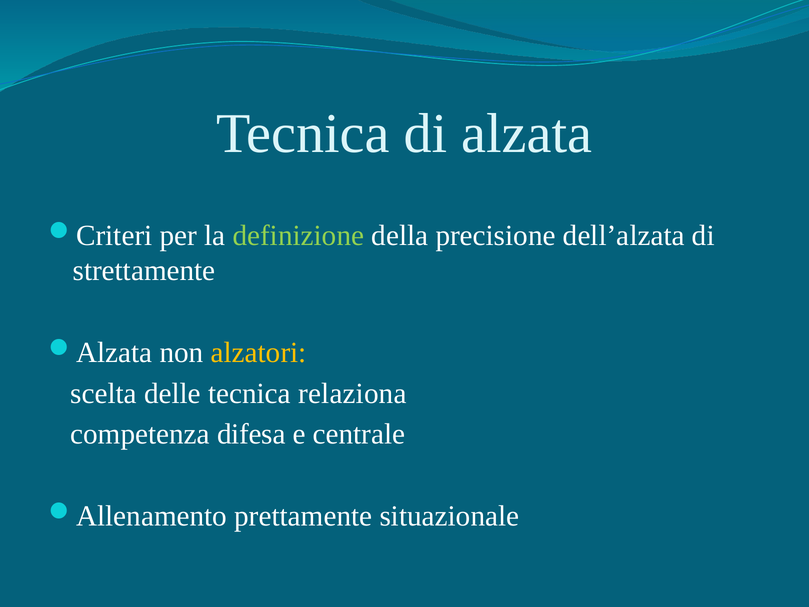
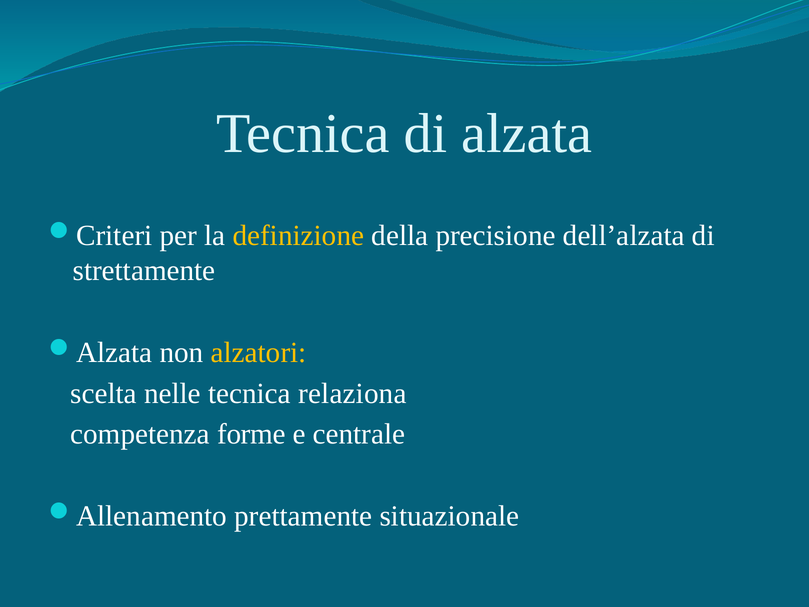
definizione colour: light green -> yellow (298, 236)
delle: delle -> nelle (172, 393)
difesa: difesa -> forme (251, 434)
